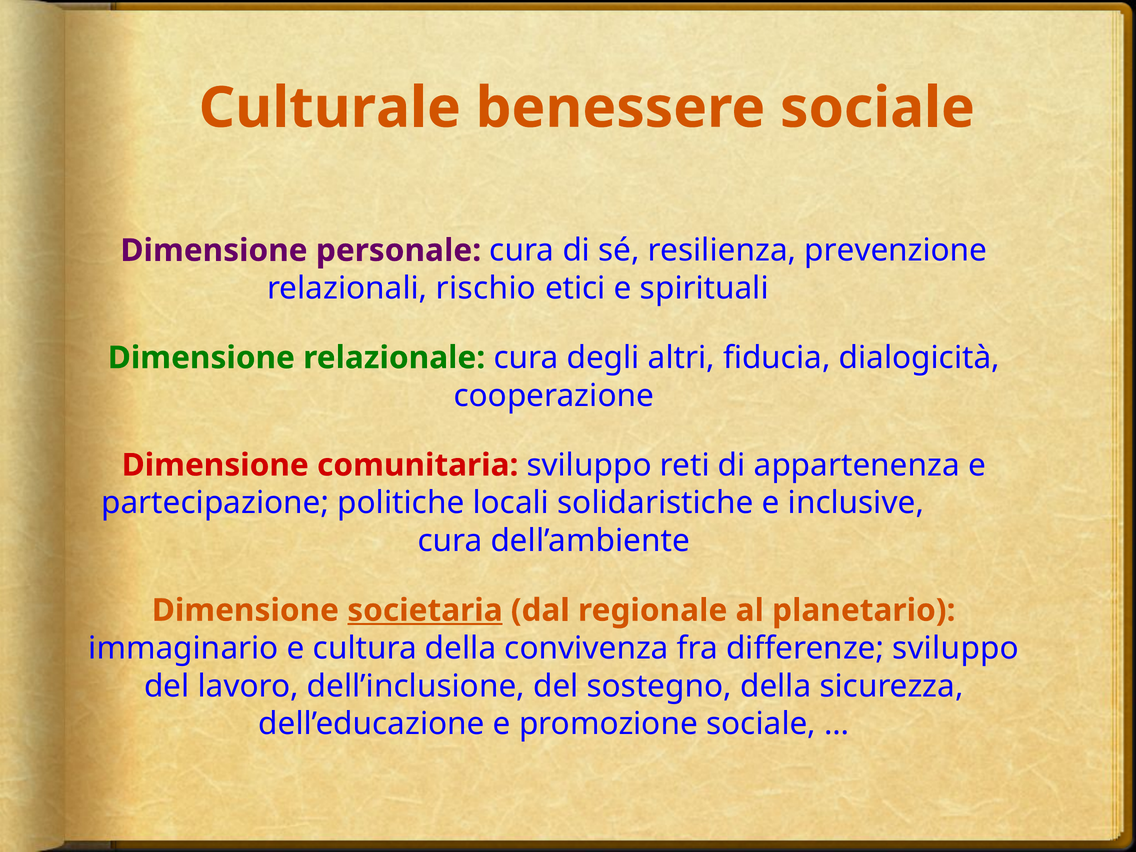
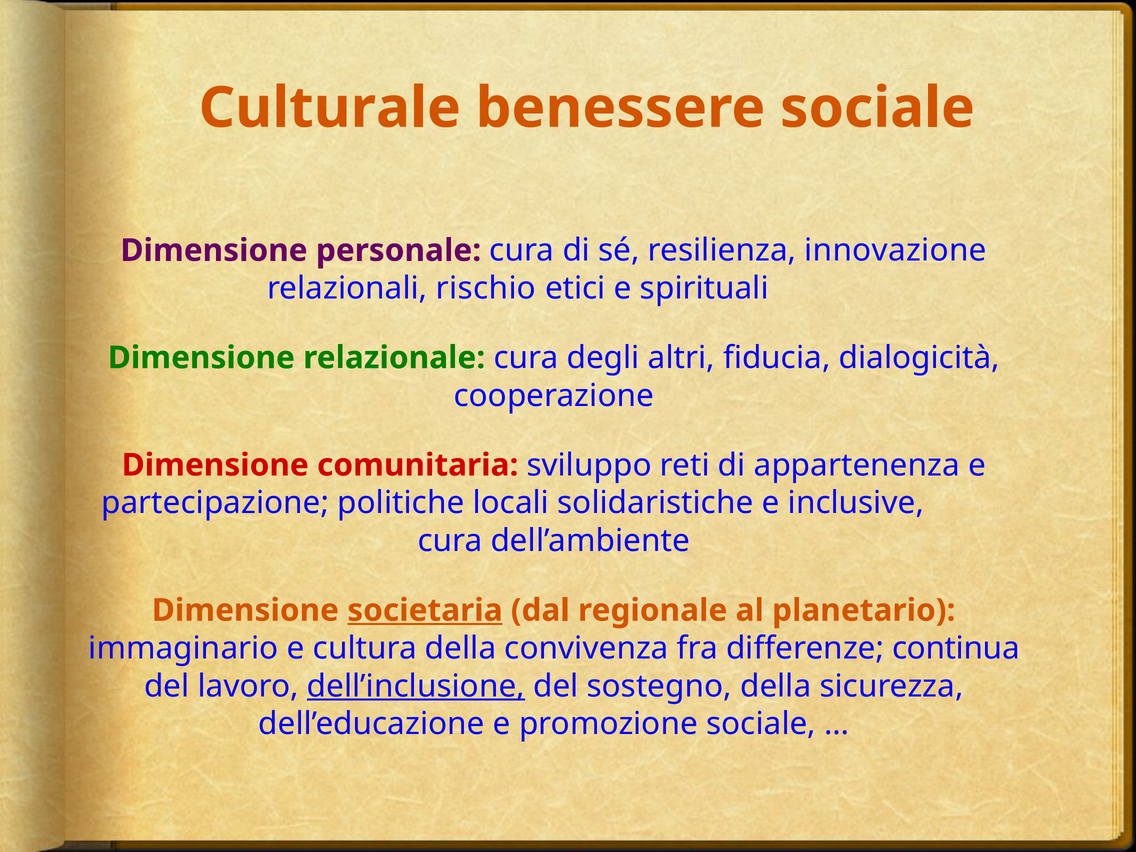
prevenzione: prevenzione -> innovazione (896, 250)
differenze sviluppo: sviluppo -> continua (956, 648)
dell’inclusione underline: none -> present (416, 686)
